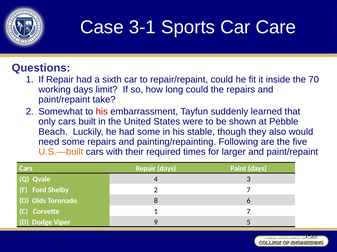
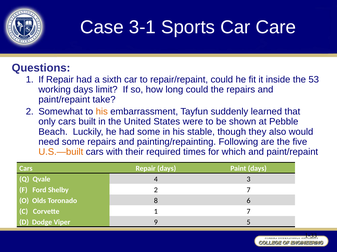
70: 70 -> 53 (314, 80)
his colour: red -> orange (102, 112)
larger: larger -> which (234, 152)
